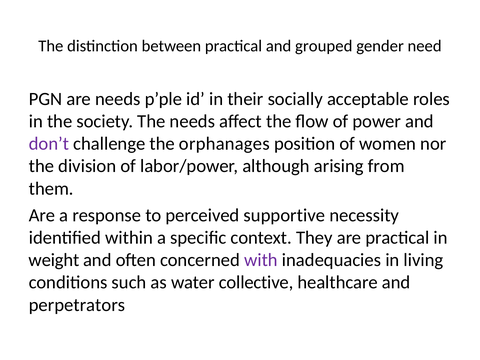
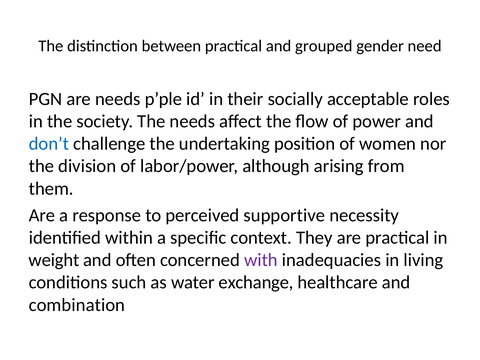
don’t colour: purple -> blue (49, 144)
orphanages: orphanages -> undertaking (224, 144)
collective: collective -> exchange (256, 282)
perpetrators: perpetrators -> combination (77, 305)
